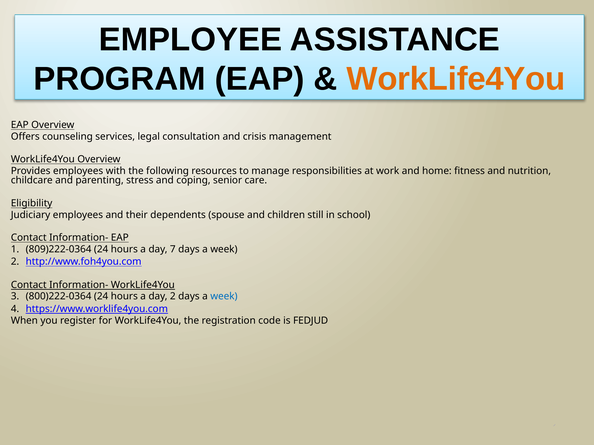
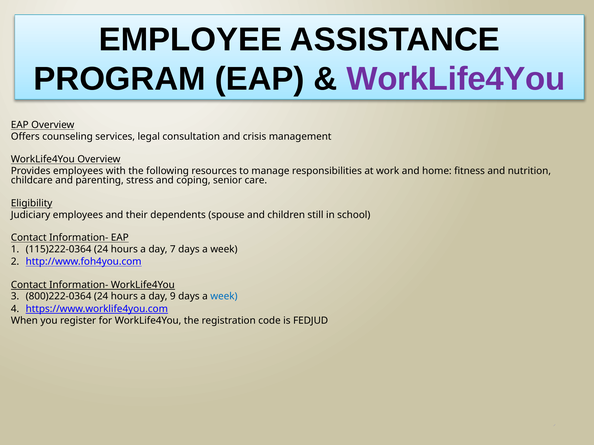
WorkLife4You colour: orange -> purple (456, 79)
809)222-0364: 809)222-0364 -> 115)222-0364 (59, 249)
day 2: 2 -> 9 (173, 297)
